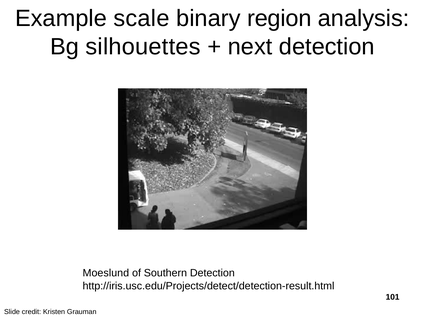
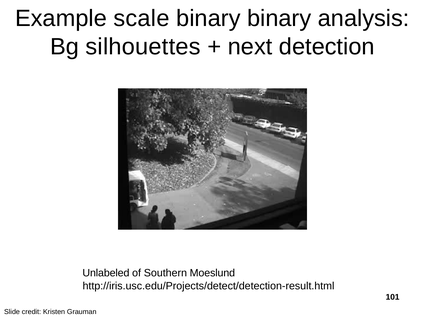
binary region: region -> binary (279, 18)
Moeslund: Moeslund -> Unlabeled (106, 274)
Southern Detection: Detection -> Moeslund (212, 274)
